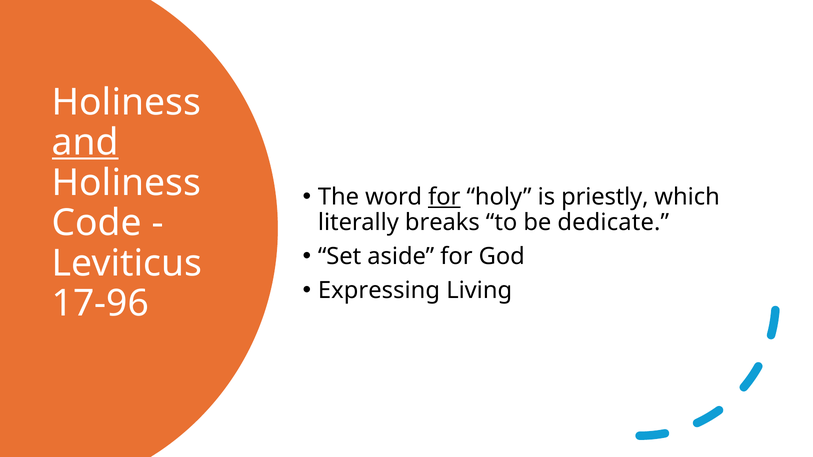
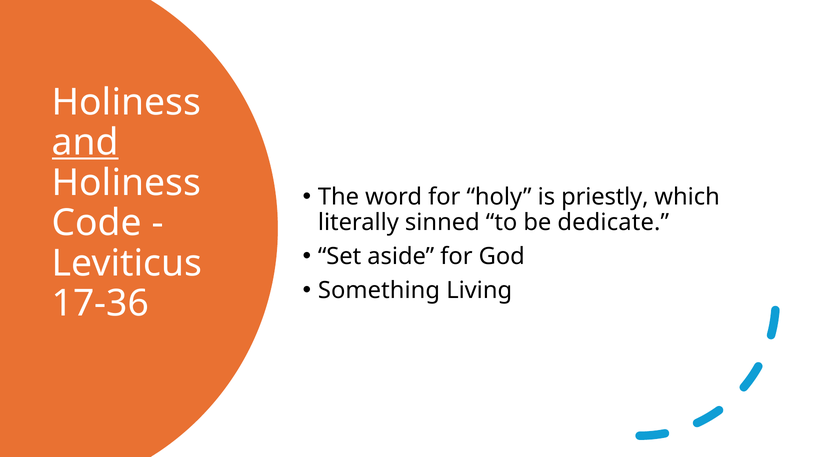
for underline: present -> none (444, 197)
breaks: breaks -> sinned (442, 223)
Expressing: Expressing -> Something (379, 291)
17-96: 17-96 -> 17-36 (100, 304)
